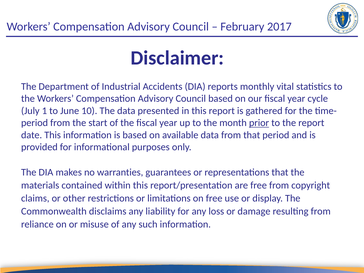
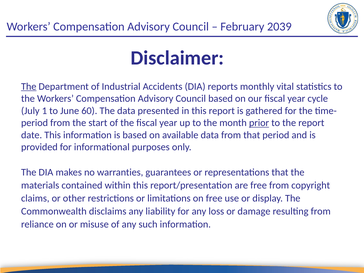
2017: 2017 -> 2039 (279, 27)
The underline: none -> present (29, 86)
10: 10 -> 60 (89, 111)
